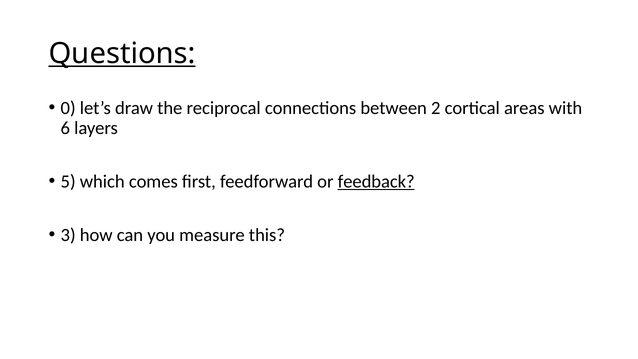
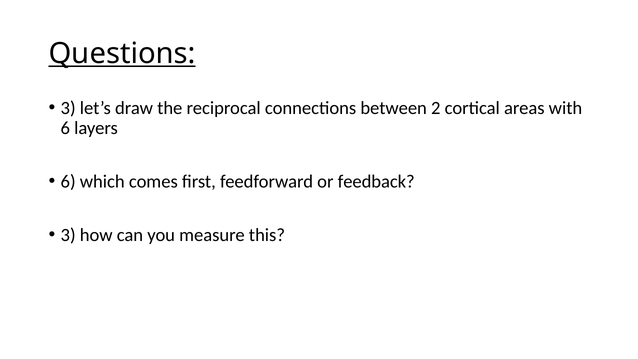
0: 0 -> 3 (68, 108)
5: 5 -> 6 (68, 181)
feedback underline: present -> none (376, 181)
